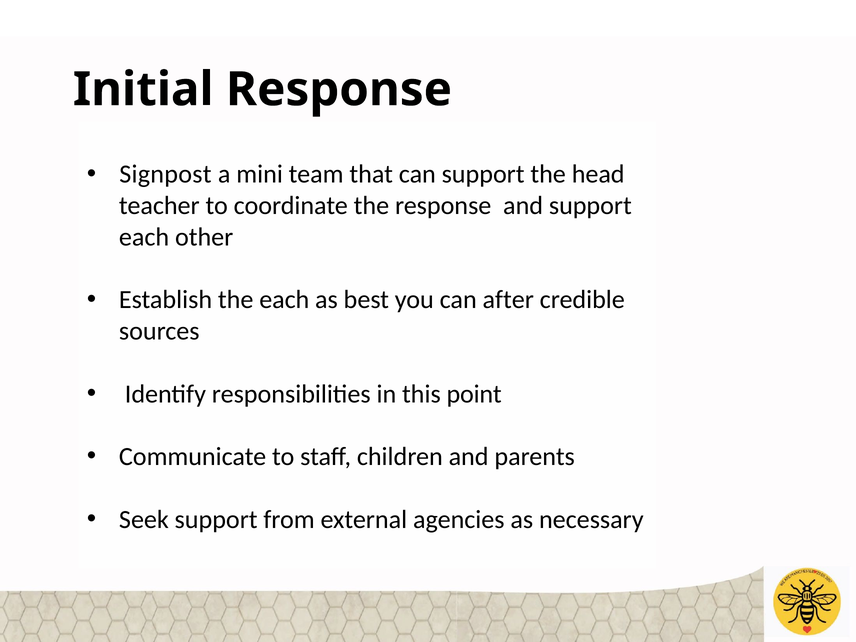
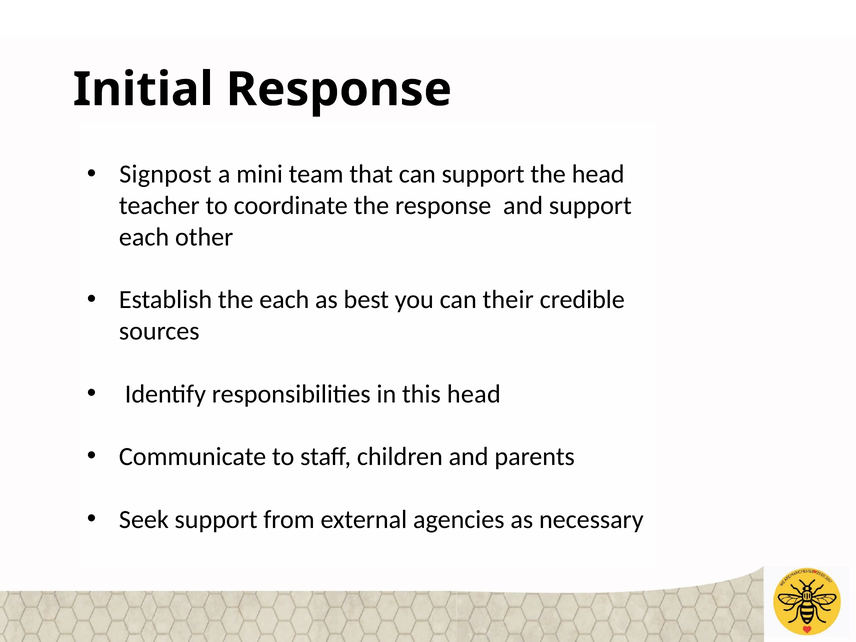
after: after -> their (508, 300)
this point: point -> head (474, 394)
